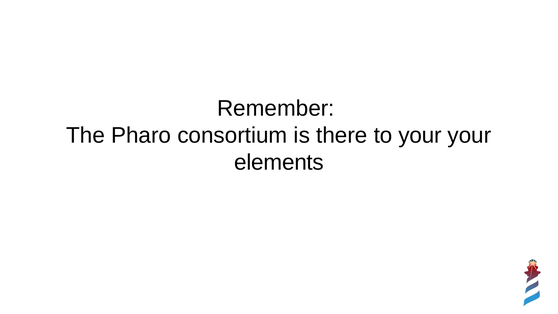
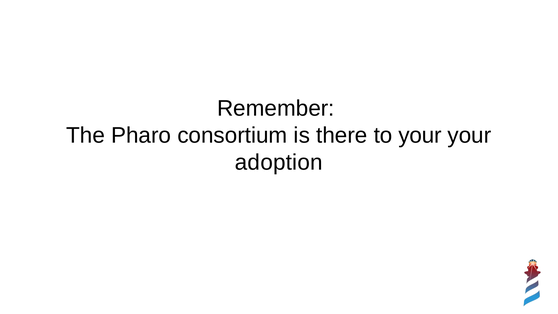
elements: elements -> adoption (279, 163)
